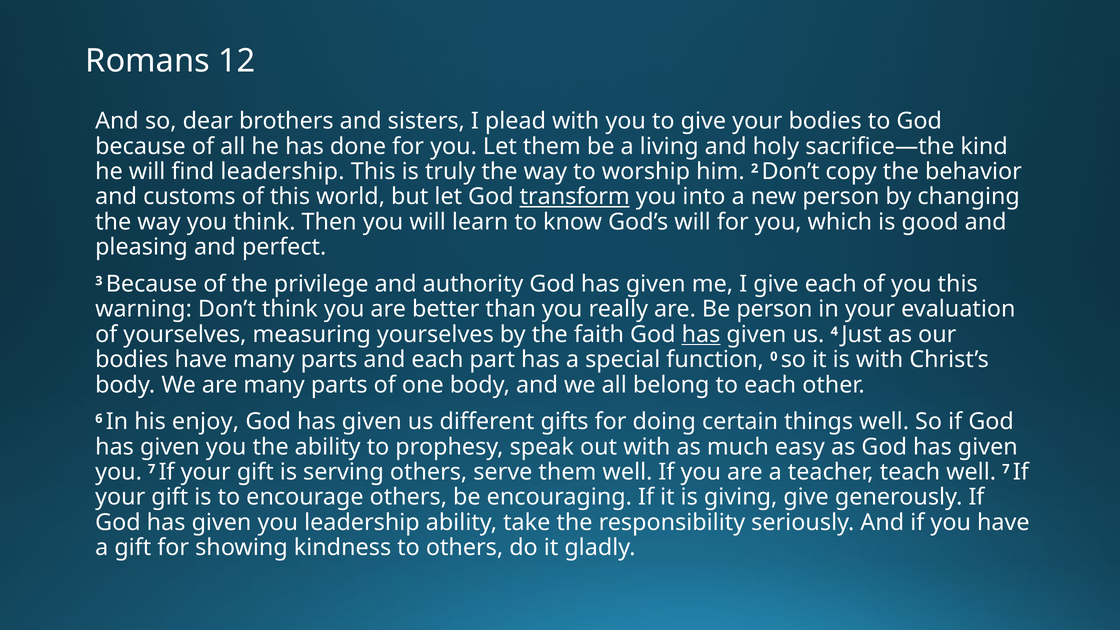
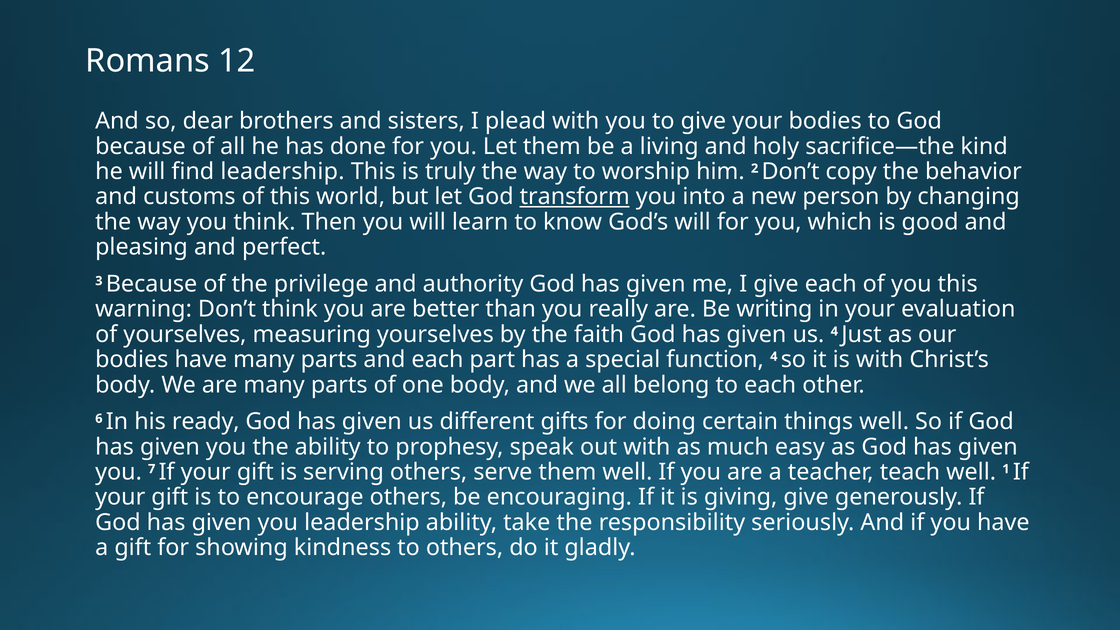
Be person: person -> writing (774, 309)
has underline: present -> none (701, 334)
function 0: 0 -> 4 (774, 357)
enjoy: enjoy -> ready (206, 422)
well 7: 7 -> 1 (1006, 469)
